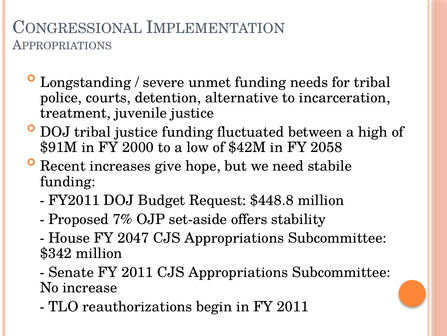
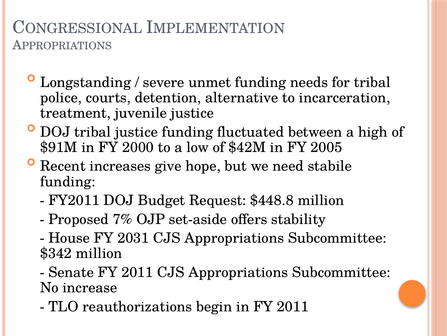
2058: 2058 -> 2005 (327, 147)
2047: 2047 -> 2031 (133, 238)
